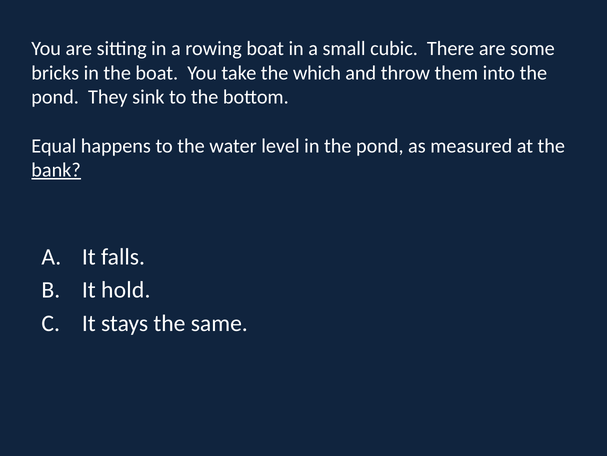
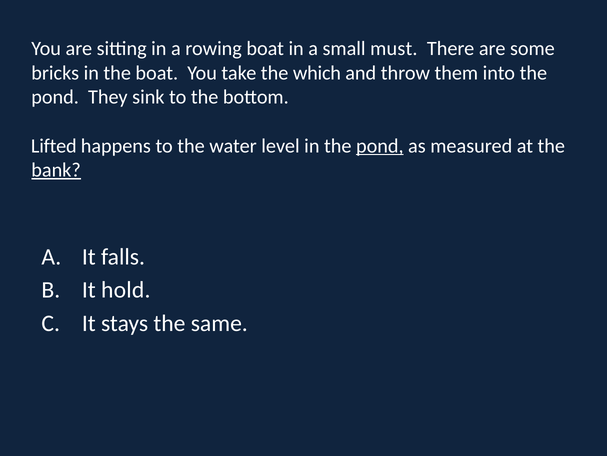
cubic: cubic -> must (394, 48)
Equal: Equal -> Lifted (54, 146)
pond underline: none -> present (380, 146)
